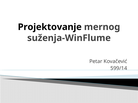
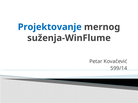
Projektovanje colour: black -> blue (50, 27)
